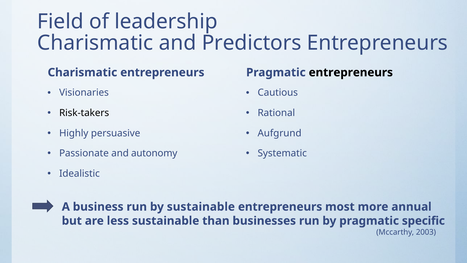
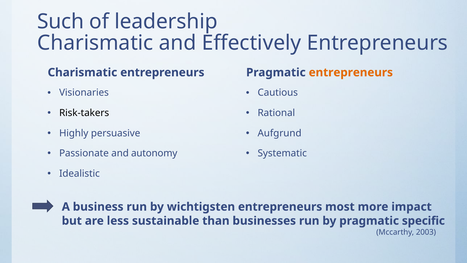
Field: Field -> Such (61, 22)
Predictors: Predictors -> Effectively (252, 43)
entrepreneurs colour: black -> orange (351, 72)
by sustainable: sustainable -> wichtigsten (201, 207)
annual: annual -> impact (412, 207)
